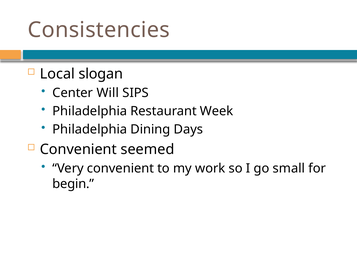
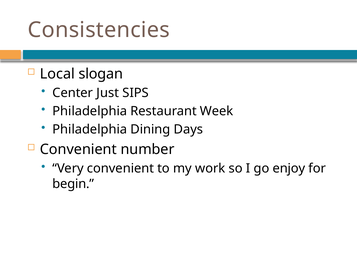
Will: Will -> Just (108, 93)
seemed: seemed -> number (148, 149)
small: small -> enjoy (289, 168)
